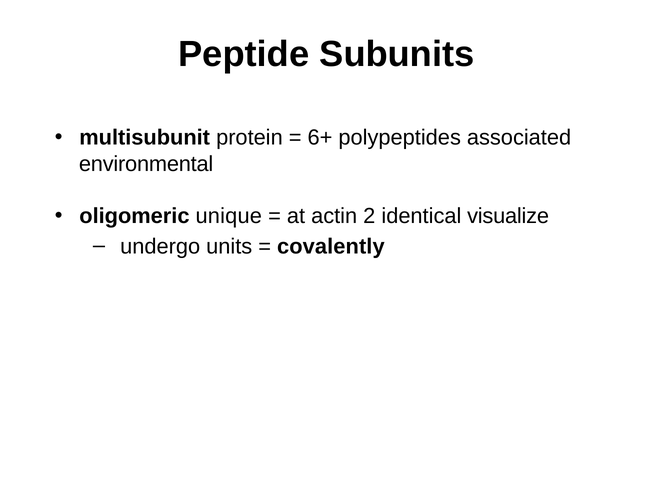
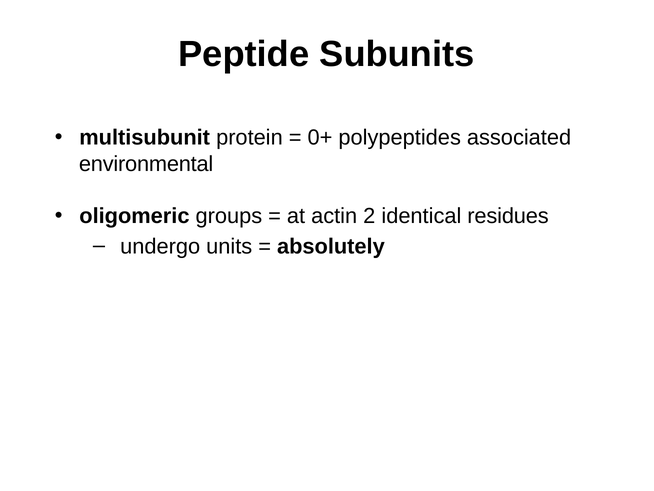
6+: 6+ -> 0+ (320, 138)
unique: unique -> groups (229, 216)
visualize: visualize -> residues (508, 216)
covalently: covalently -> absolutely (331, 246)
